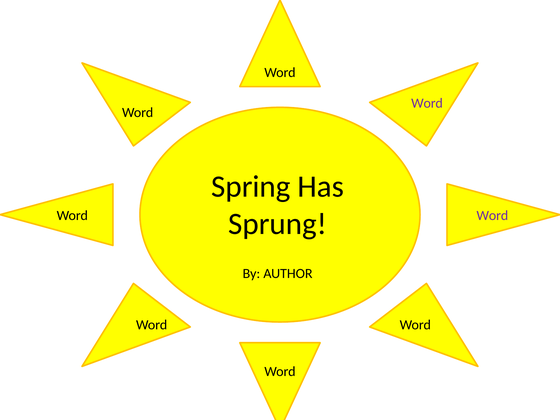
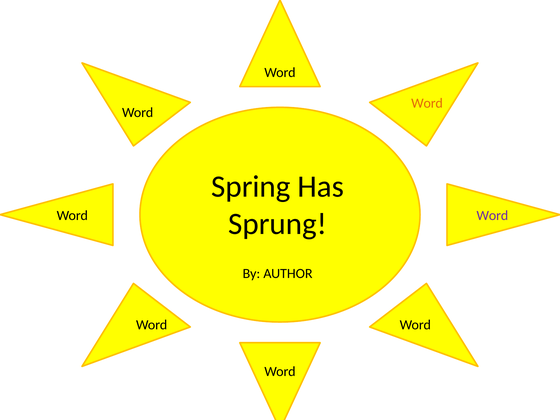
Word colour: purple -> orange (427, 103)
